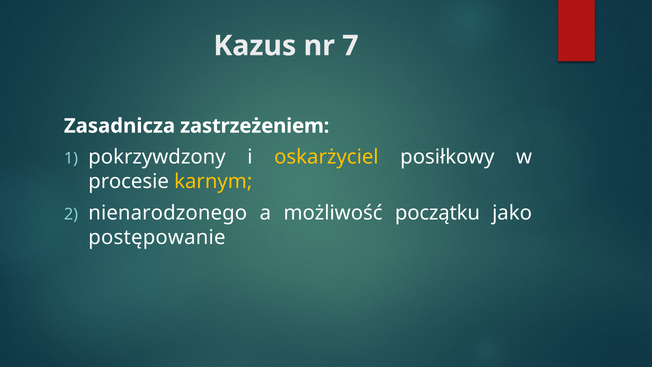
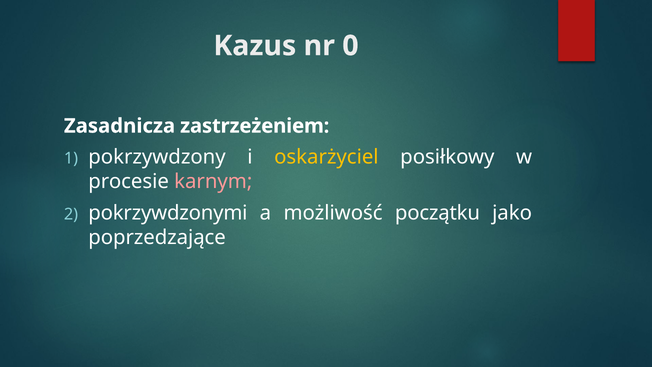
7: 7 -> 0 (350, 46)
karnym colour: yellow -> pink (213, 182)
nienarodzonego: nienarodzonego -> pokrzywdzonymi (168, 213)
postępowanie: postępowanie -> poprzedzające (157, 237)
